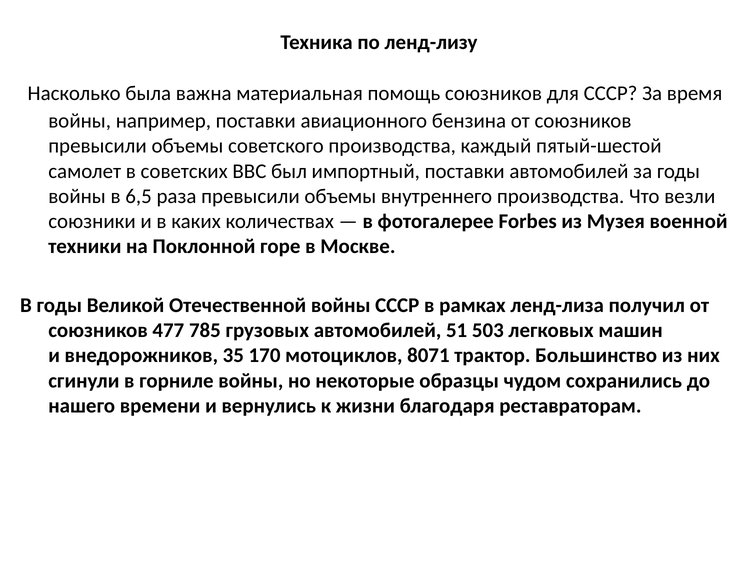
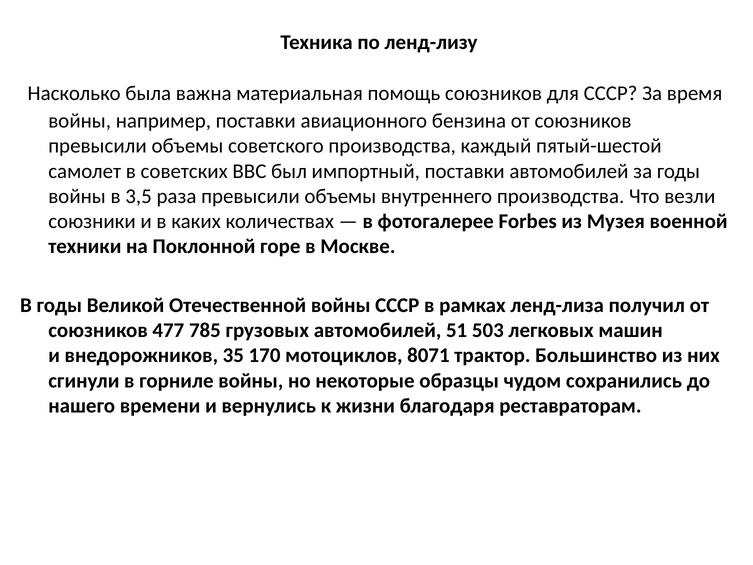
6,5: 6,5 -> 3,5 (139, 196)
